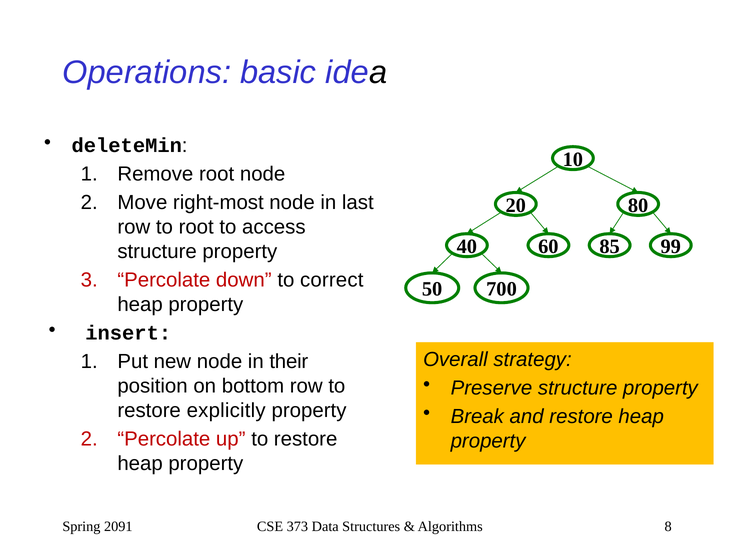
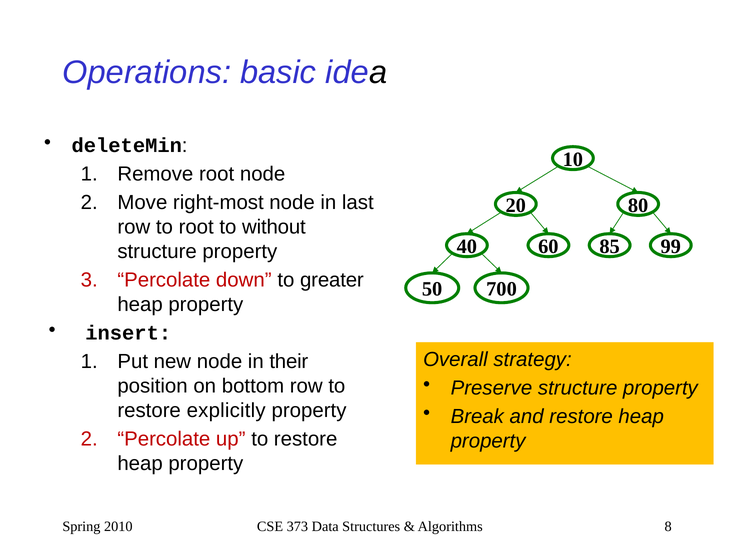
access: access -> without (274, 227)
correct: correct -> greater (332, 280)
2091: 2091 -> 2010 (118, 527)
